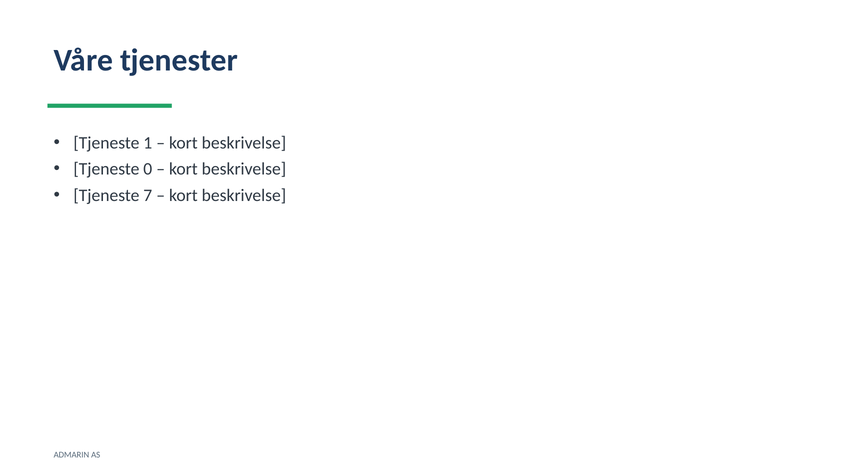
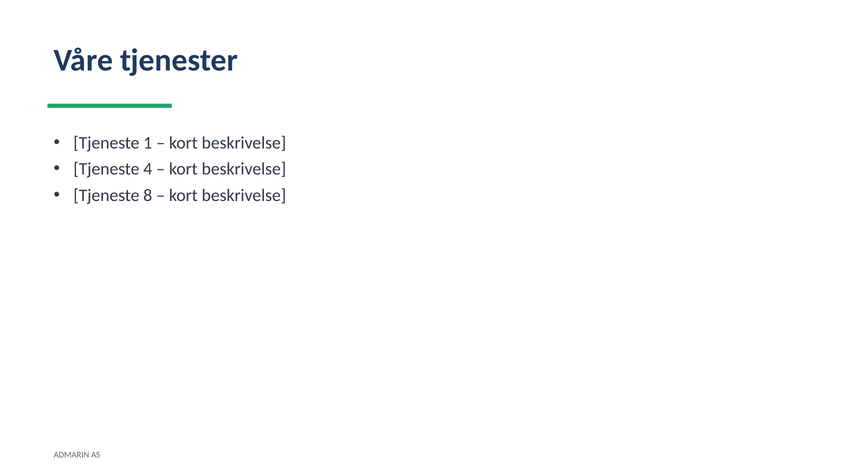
0: 0 -> 4 (148, 169)
7: 7 -> 8 (148, 195)
